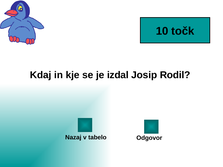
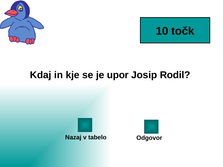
izdal: izdal -> upor (118, 75)
